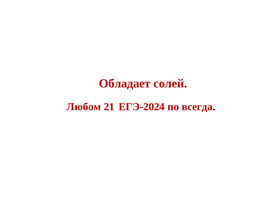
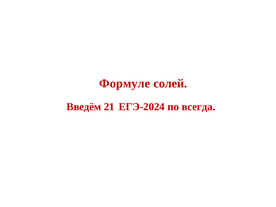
Обладает: Обладает -> Формуле (125, 83)
Любом: Любом -> Введём (84, 107)
